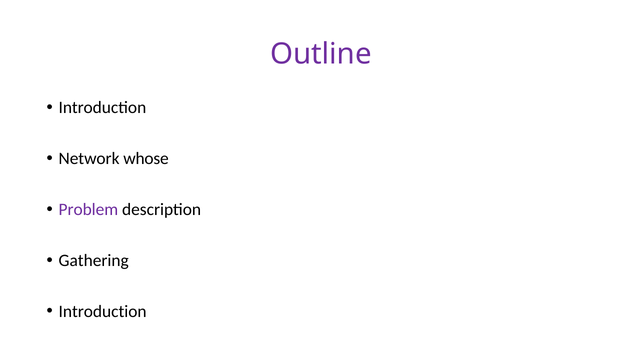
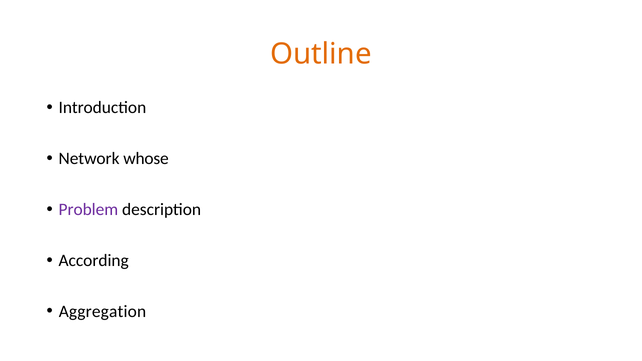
Outline colour: purple -> orange (321, 54)
Gathering: Gathering -> According (94, 261)
Introduction: Introduction -> Aggregation (102, 311)
